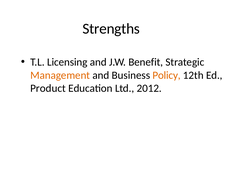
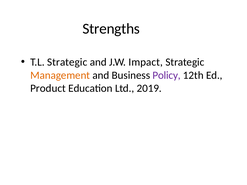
T.L Licensing: Licensing -> Strategic (67, 62)
Benefit: Benefit -> Impact (146, 62)
Policy colour: orange -> purple (167, 75)
2012: 2012 -> 2019 (149, 88)
